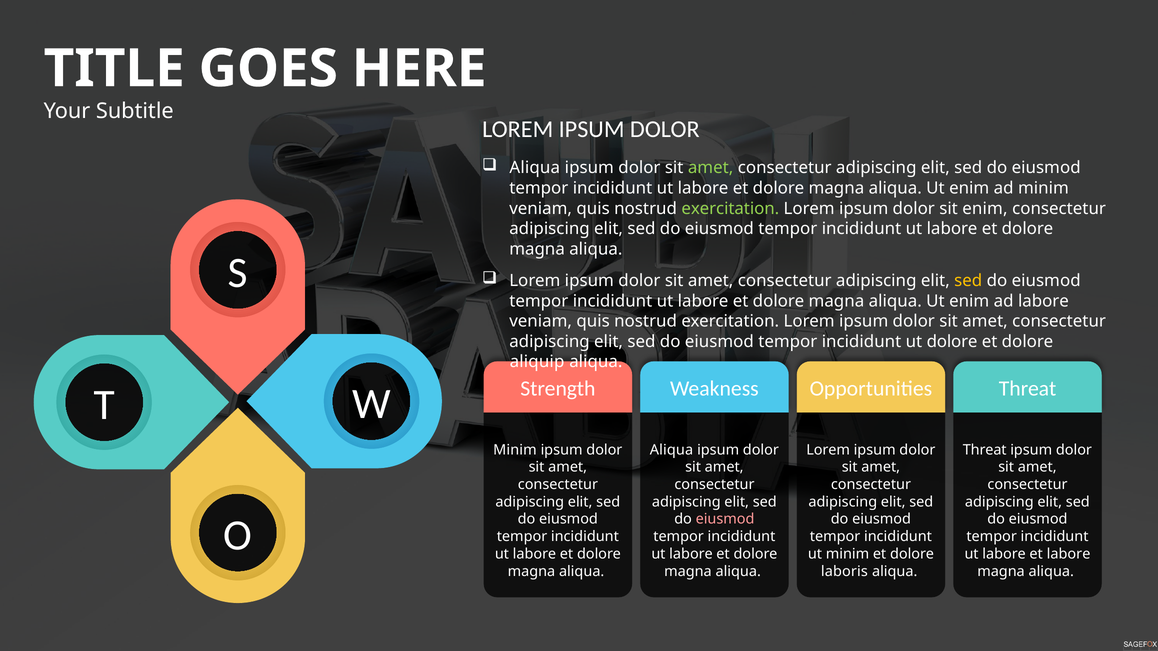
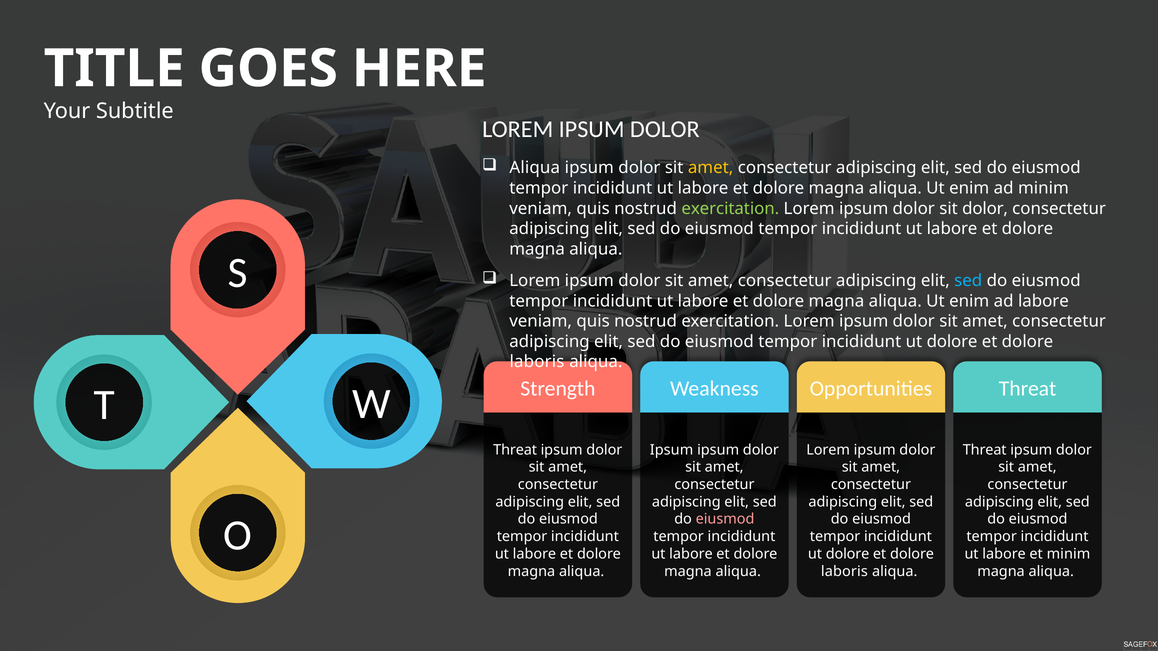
amet colour: light green -> yellow (711, 168)
sit enim: enim -> dolor (985, 209)
sed colour: yellow -> light blue (968, 281)
aliquip: aliquip -> laboris (537, 362)
Minim: Minim -> Threat (515, 450)
Aliqua: Aliqua -> Ipsum (672, 450)
minim: minim -> dolore (848, 554)
et labore: labore -> minim (1069, 554)
